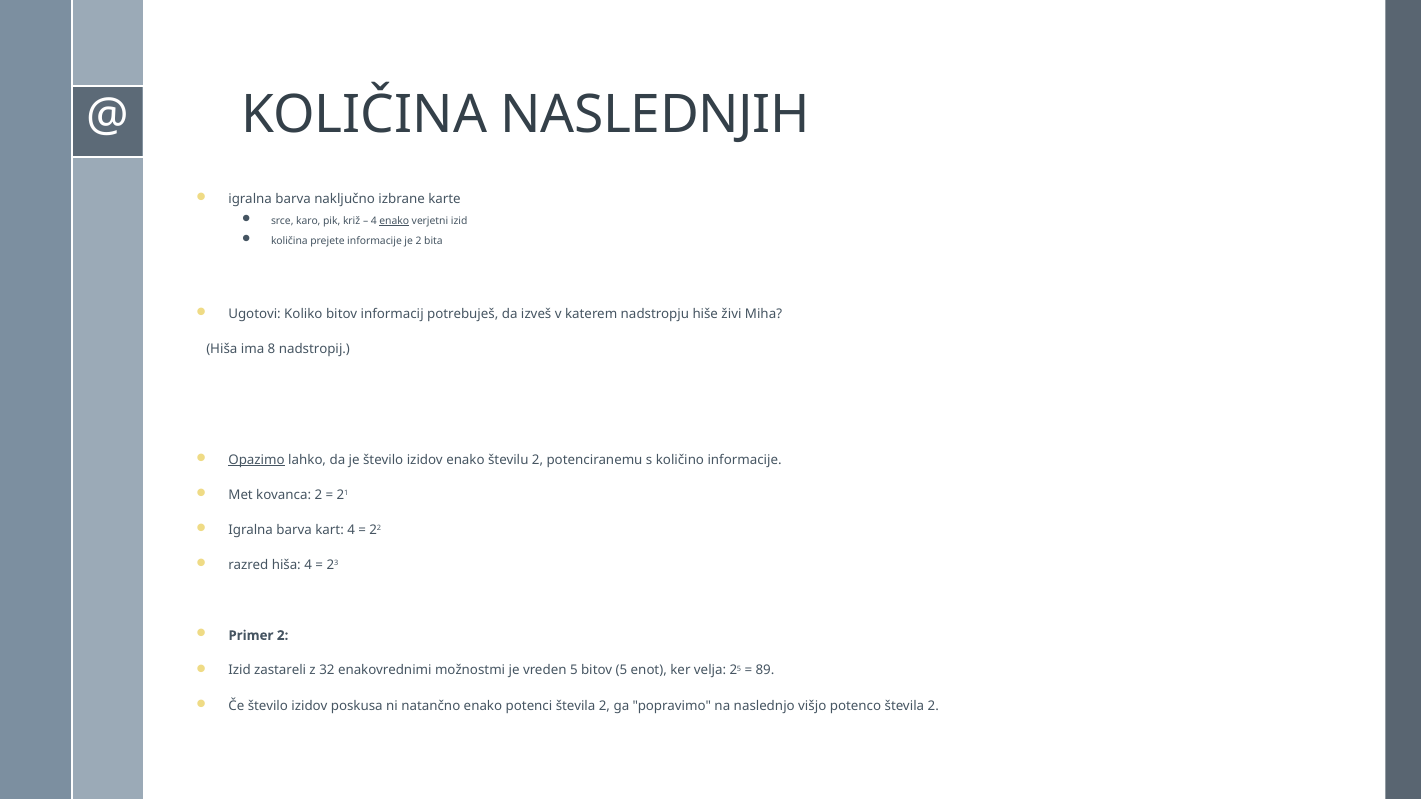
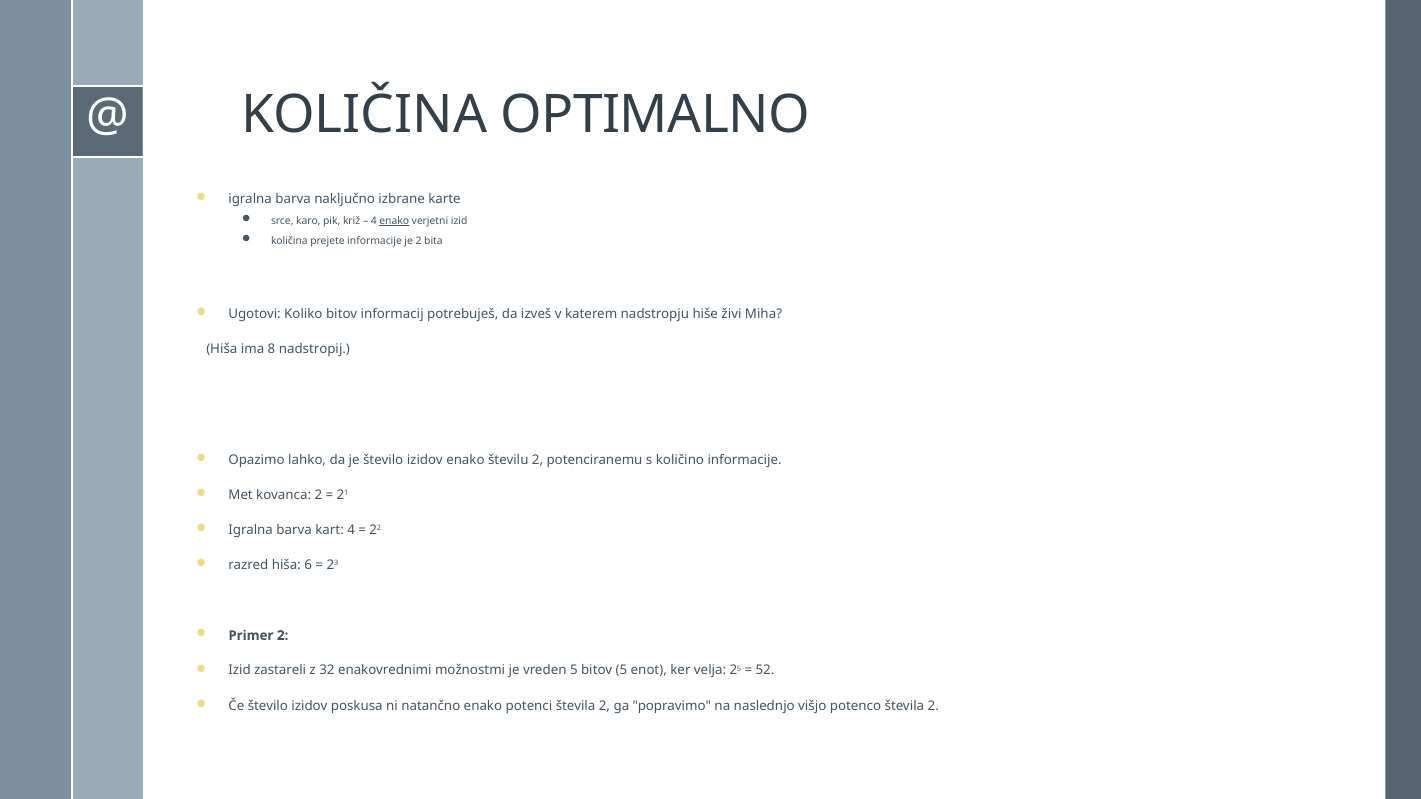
NASLEDNJIH: NASLEDNJIH -> OPTIMALNO (655, 115)
Opazimo underline: present -> none (257, 460)
hiša 4: 4 -> 6 (308, 566)
89: 89 -> 52 (765, 671)
